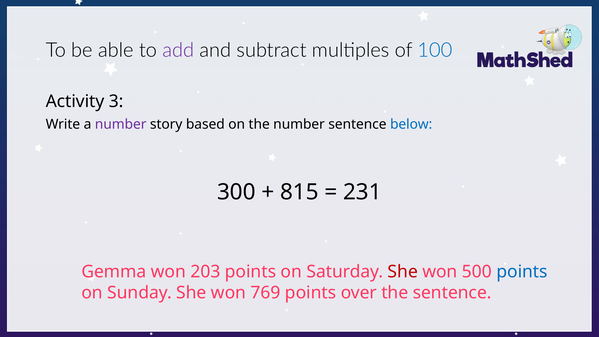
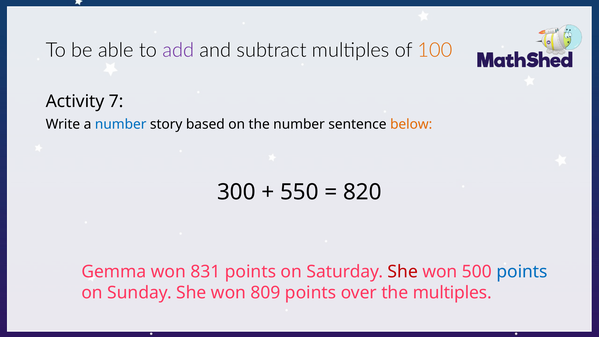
100 colour: blue -> orange (435, 50)
3: 3 -> 7 (116, 101)
number colour: purple -> blue (121, 124)
below colour: blue -> orange (411, 124)
815: 815 -> 550 (299, 192)
231: 231 -> 820 (362, 192)
203: 203 -> 831 (205, 272)
769: 769 -> 809 (266, 293)
the sentence: sentence -> multiples (452, 293)
